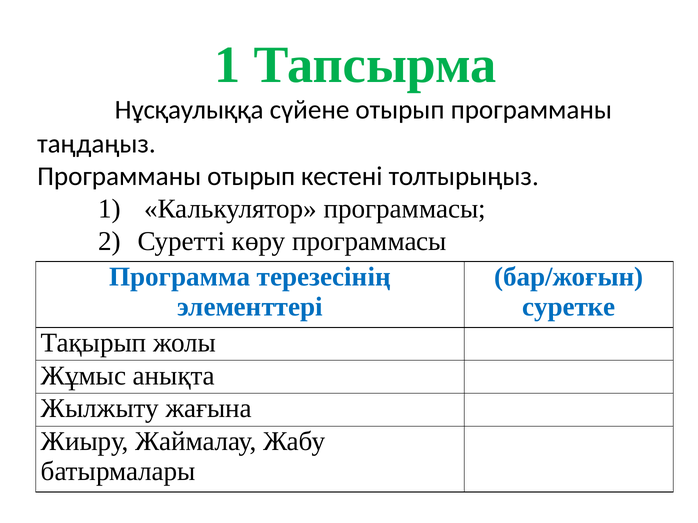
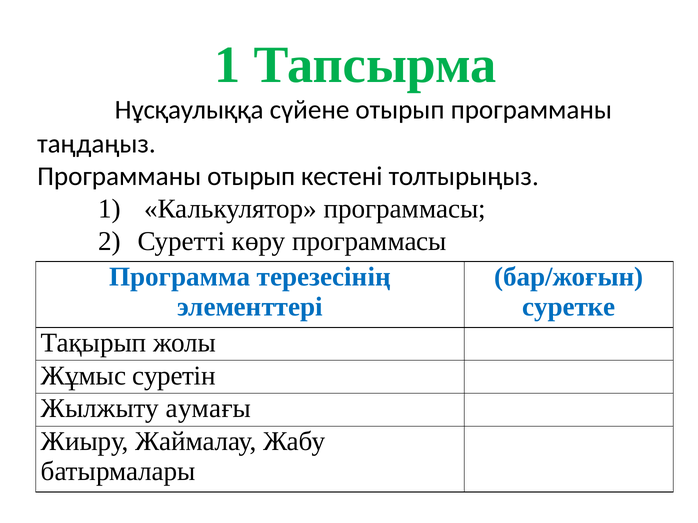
анықта: анықта -> суретін (174, 376)
жағына: жағына -> аумағы (208, 409)
